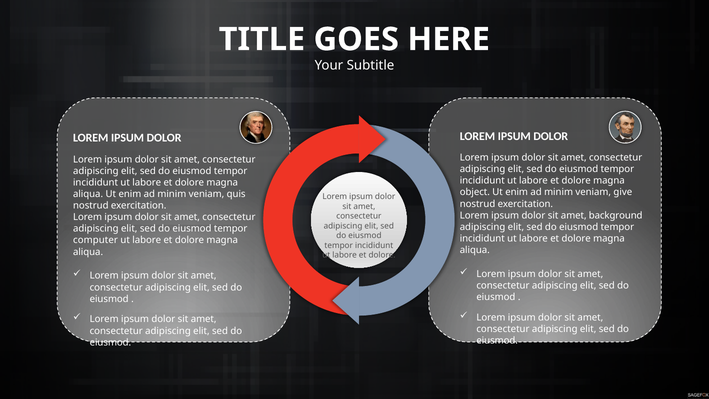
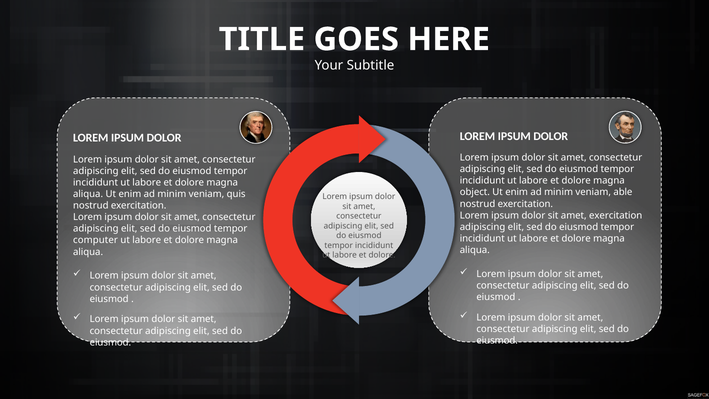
give: give -> able (623, 192)
amet background: background -> exercitation (616, 215)
